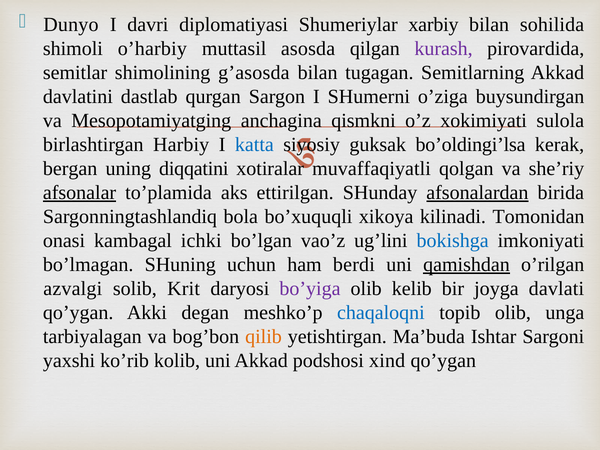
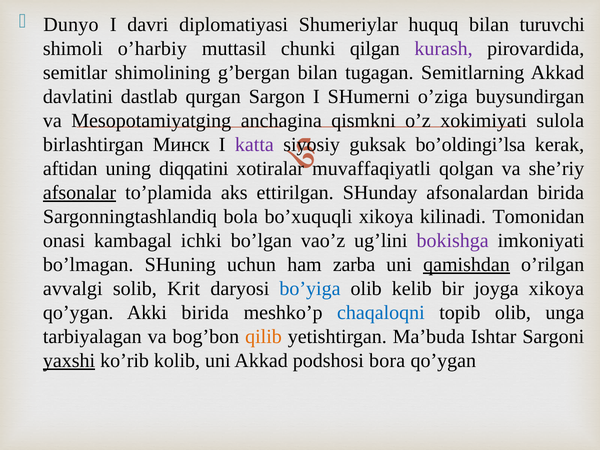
xarbiy: xarbiy -> huquq (433, 25)
sohilida: sohilida -> turuvchi (552, 25)
asosda: asosda -> chunki (308, 49)
g’asosda: g’asosda -> g’bergan (254, 73)
Harbiy: Harbiy -> Минск (181, 145)
katta colour: blue -> purple (254, 145)
bergan: bergan -> aftidan (70, 169)
afsonalardan underline: present -> none (477, 193)
bokishga colour: blue -> purple (453, 241)
berdi: berdi -> zarba (354, 265)
azvalgi: azvalgi -> avvalgi (73, 289)
bo’yiga colour: purple -> blue (310, 289)
joyga davlati: davlati -> xikoya (556, 289)
Akki dеgan: dеgan -> birida (205, 313)
yaxshi underline: none -> present (69, 361)
xind: xind -> bora (387, 361)
